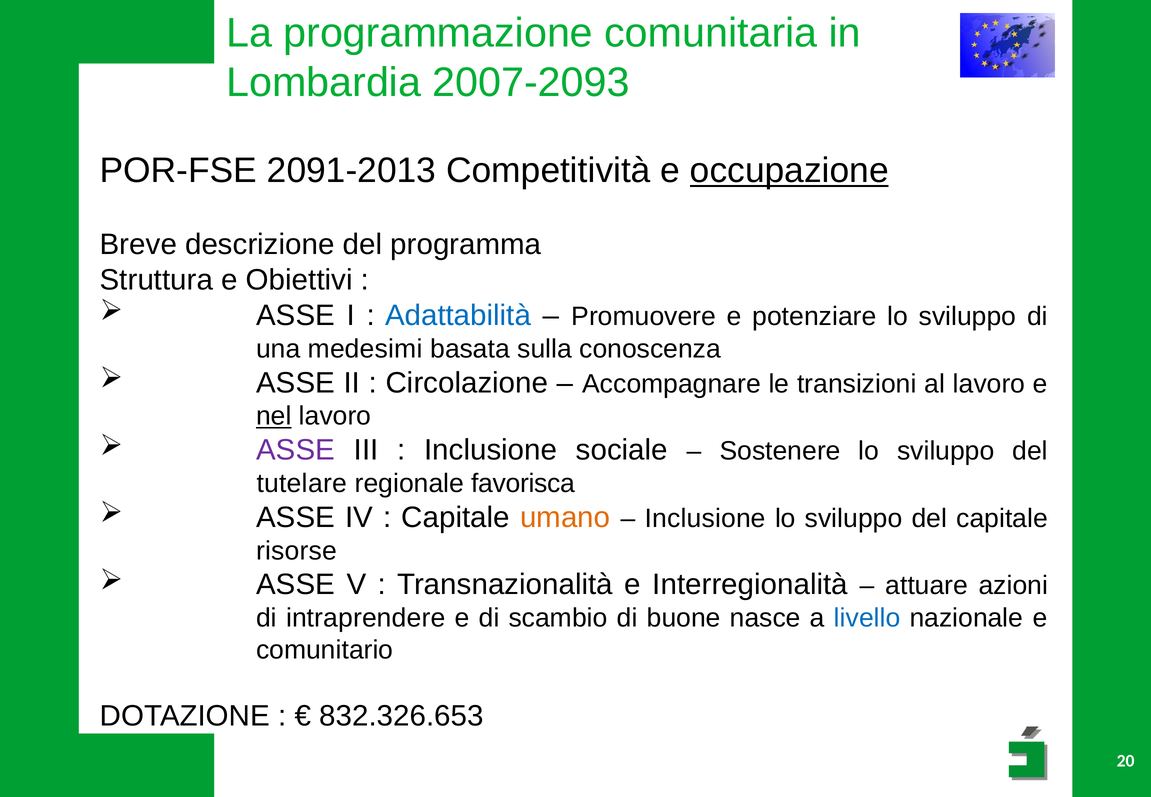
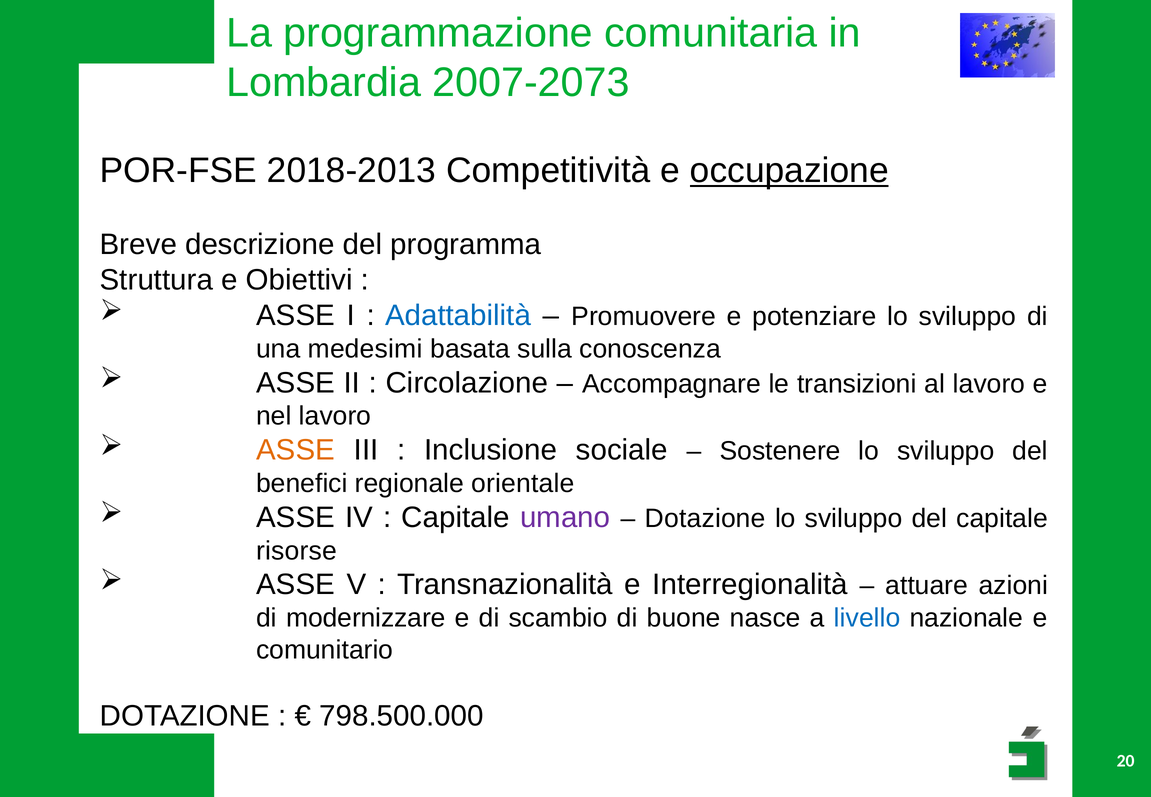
2007-2093: 2007-2093 -> 2007-2073 (531, 82)
2091-2013: 2091-2013 -> 2018-2013 (352, 171)
nel underline: present -> none (274, 416)
ASSE colour: purple -> orange (296, 450)
tutelare: tutelare -> benefici (302, 483)
favorisca: favorisca -> orientale (523, 483)
umano colour: orange -> purple (565, 517)
Inclusione: Inclusione -> Dotazione (705, 518)
intraprendere: intraprendere -> modernizzare (366, 618)
832.326.653: 832.326.653 -> 798.500.000 (401, 716)
